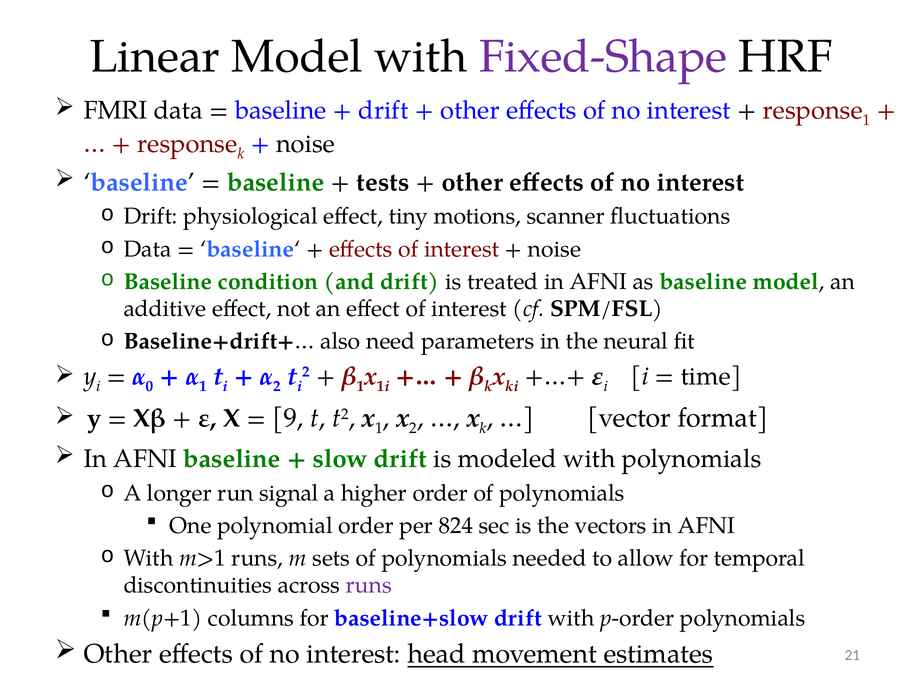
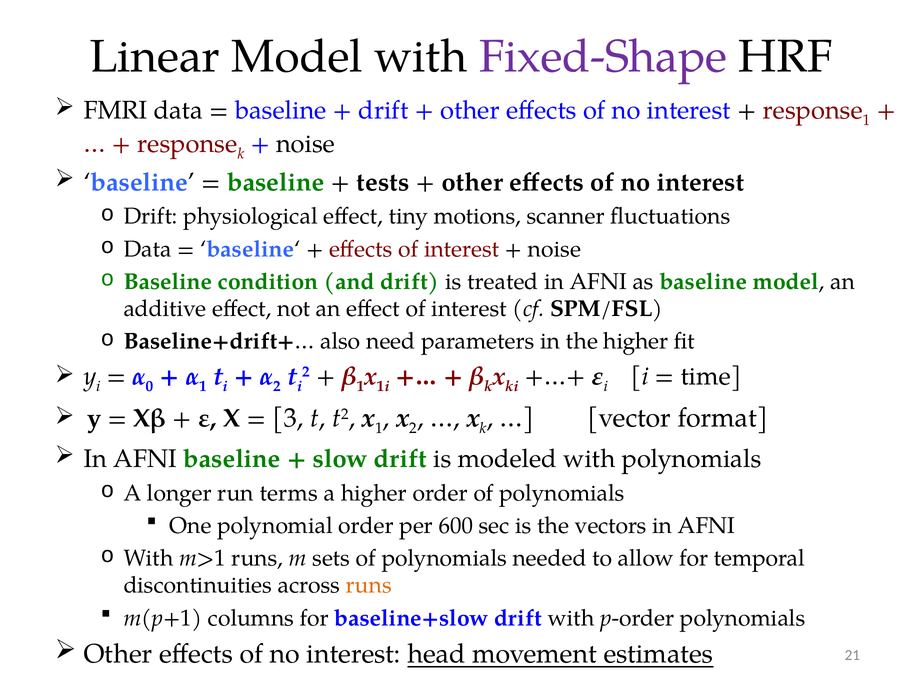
the neural: neural -> higher (636, 342)
9: 9 -> 3 (288, 418)
signal: signal -> terms (289, 493)
824: 824 -> 600 (456, 526)
runs colour: purple -> orange (369, 586)
